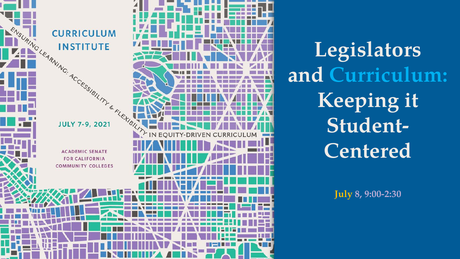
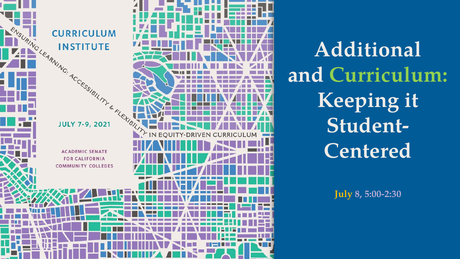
Legislators: Legislators -> Additional (368, 50)
Curriculum colour: light blue -> light green (389, 75)
9:00-2:30: 9:00-2:30 -> 5:00-2:30 (383, 194)
